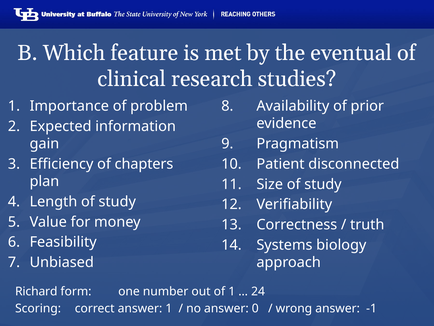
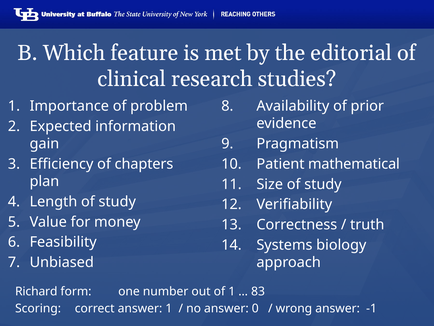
eventual: eventual -> editorial (351, 53)
disconnected: disconnected -> mathematical (354, 164)
24: 24 -> 83 (258, 291)
